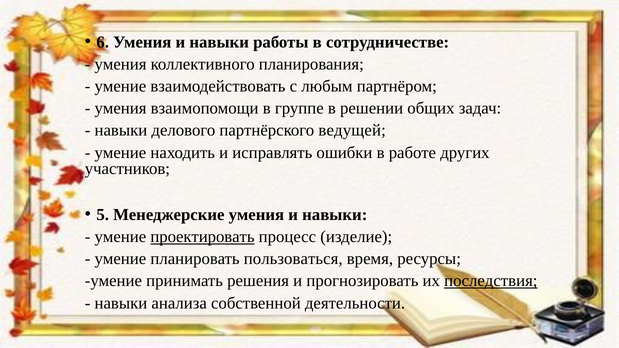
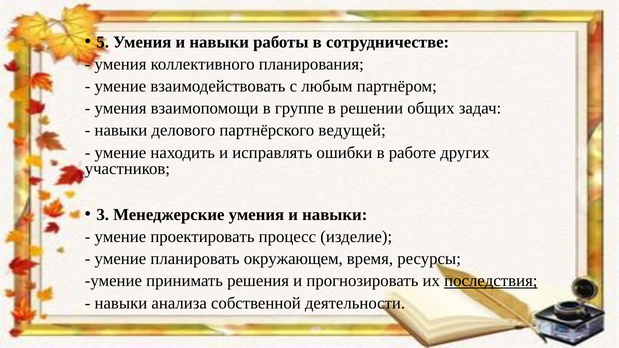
6: 6 -> 5 (103, 42)
5: 5 -> 3 (103, 215)
проектировать underline: present -> none (202, 237)
пользоваться: пользоваться -> окружающем (293, 259)
